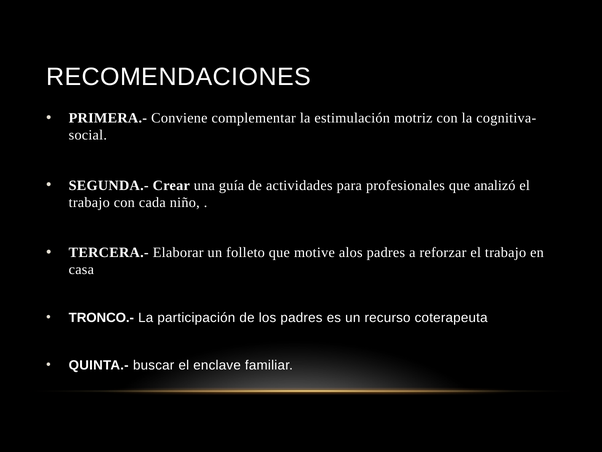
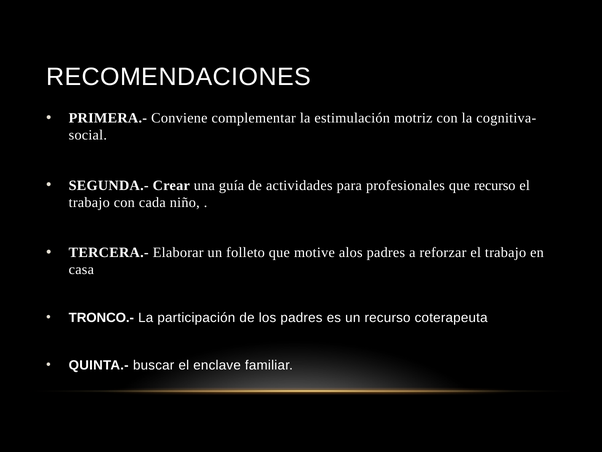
que analizó: analizó -> recurso (495, 185)
